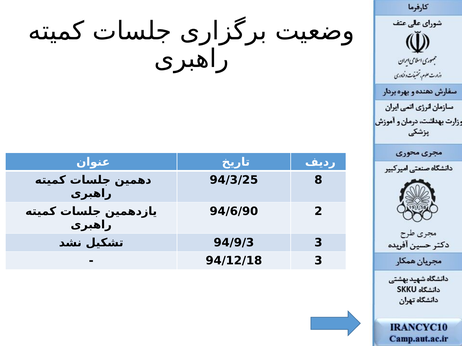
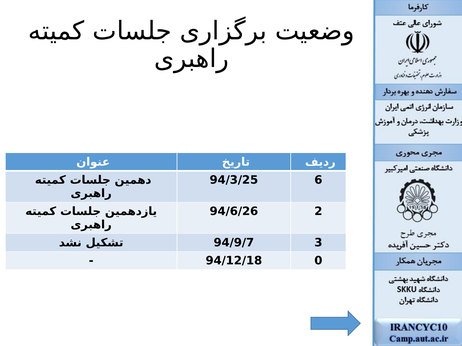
8: 8 -> 6 (318, 180)
94/6/90: 94/6/90 -> 94/6/26 (234, 212)
94/9/3: 94/9/3 -> 94/9/7 (234, 243)
94/12/18 3: 3 -> 0 (318, 261)
